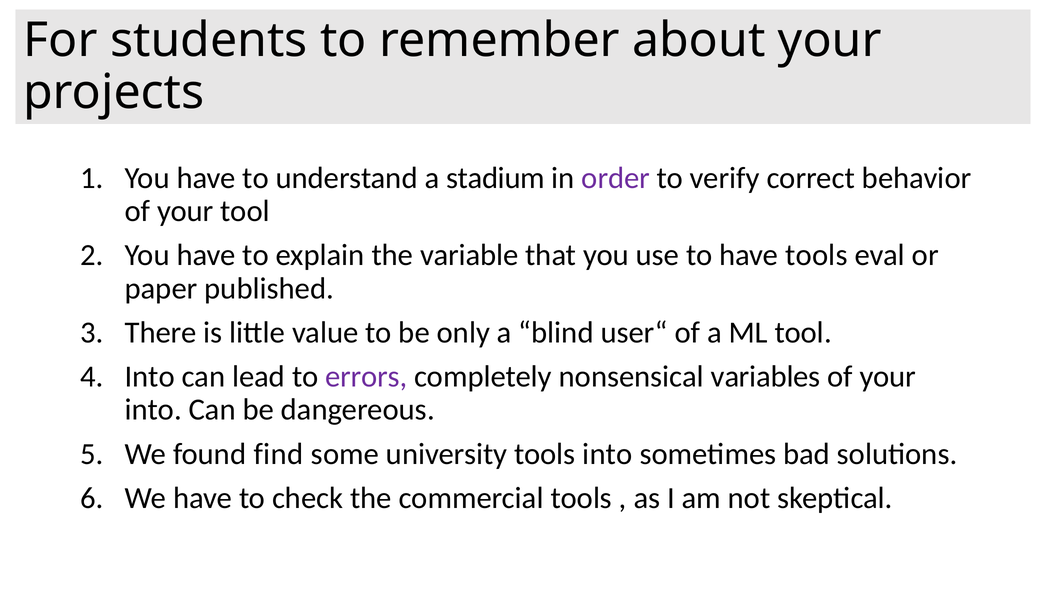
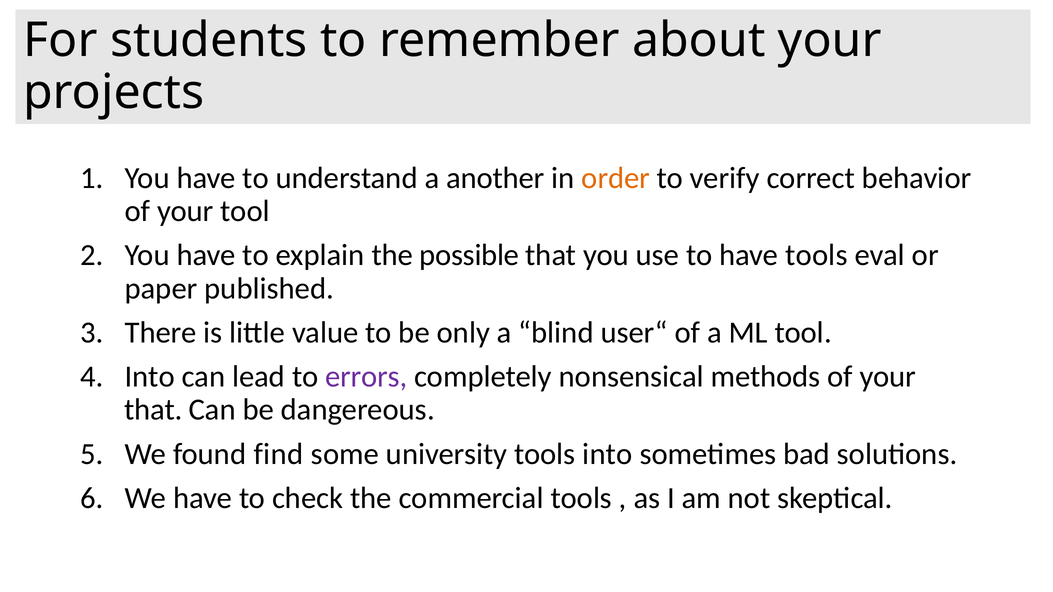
stadium: stadium -> another (495, 178)
order colour: purple -> orange (616, 178)
variable: variable -> possible (469, 255)
variables: variables -> methods (766, 377)
into: into -> that (153, 410)
